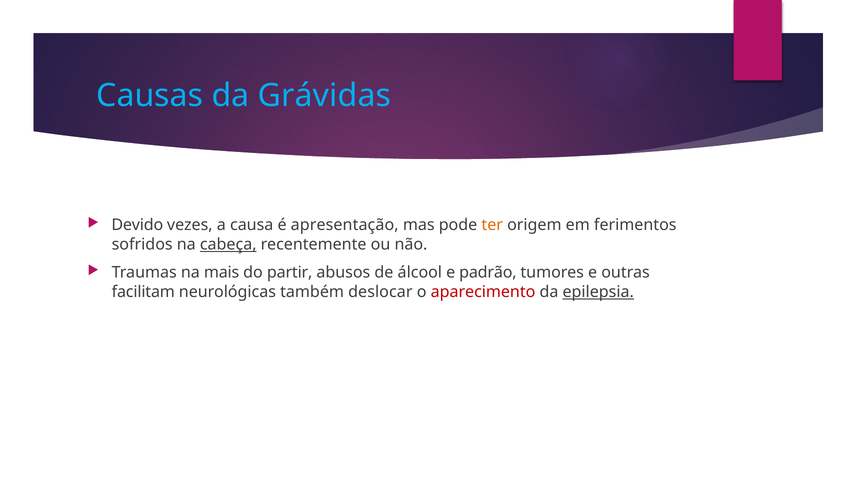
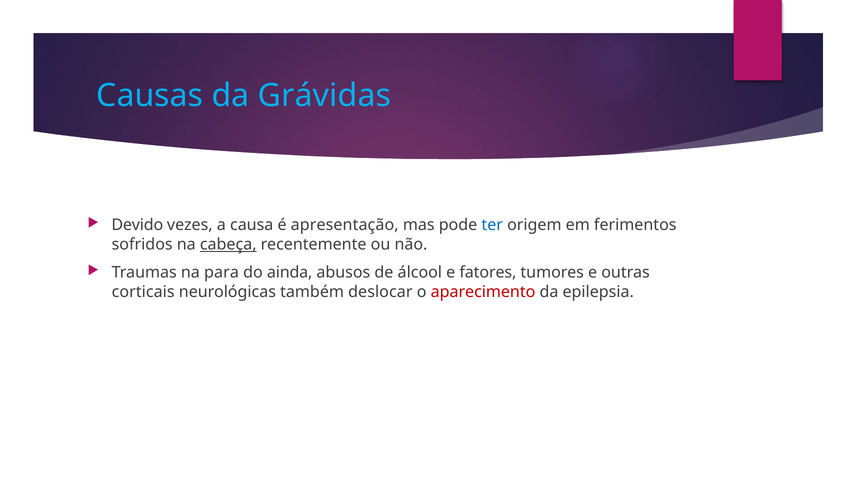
ter colour: orange -> blue (492, 225)
mais: mais -> para (221, 273)
partir: partir -> ainda (290, 273)
padrão: padrão -> fatores (488, 273)
facilitam: facilitam -> corticais (143, 292)
epilepsia underline: present -> none (598, 292)
